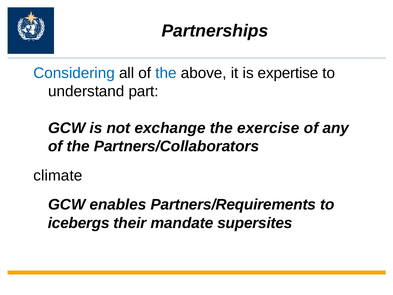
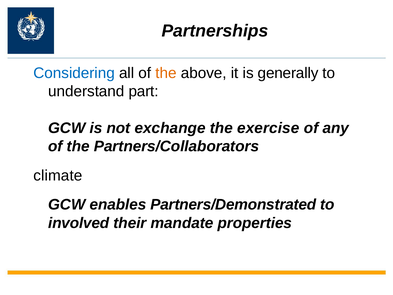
the colour: blue -> orange (166, 73)
expertise: expertise -> generally (288, 73)
Partners/Requirements: Partners/Requirements -> Partners/Demonstrated (233, 204)
icebergs: icebergs -> involved (79, 223)
supersites: supersites -> properties (255, 223)
